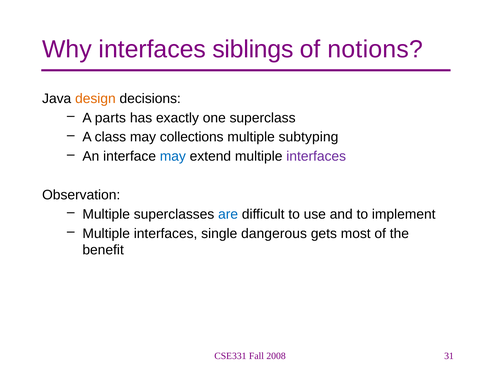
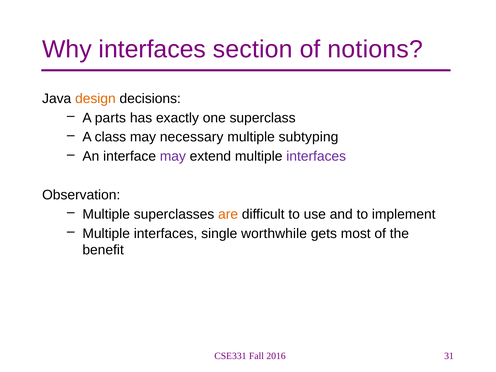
siblings: siblings -> section (253, 49)
collections: collections -> necessary (192, 137)
may colour: blue -> purple (173, 156)
are colour: blue -> orange (228, 214)
dangerous: dangerous -> worthwhile (274, 234)
2008: 2008 -> 2016 (276, 356)
